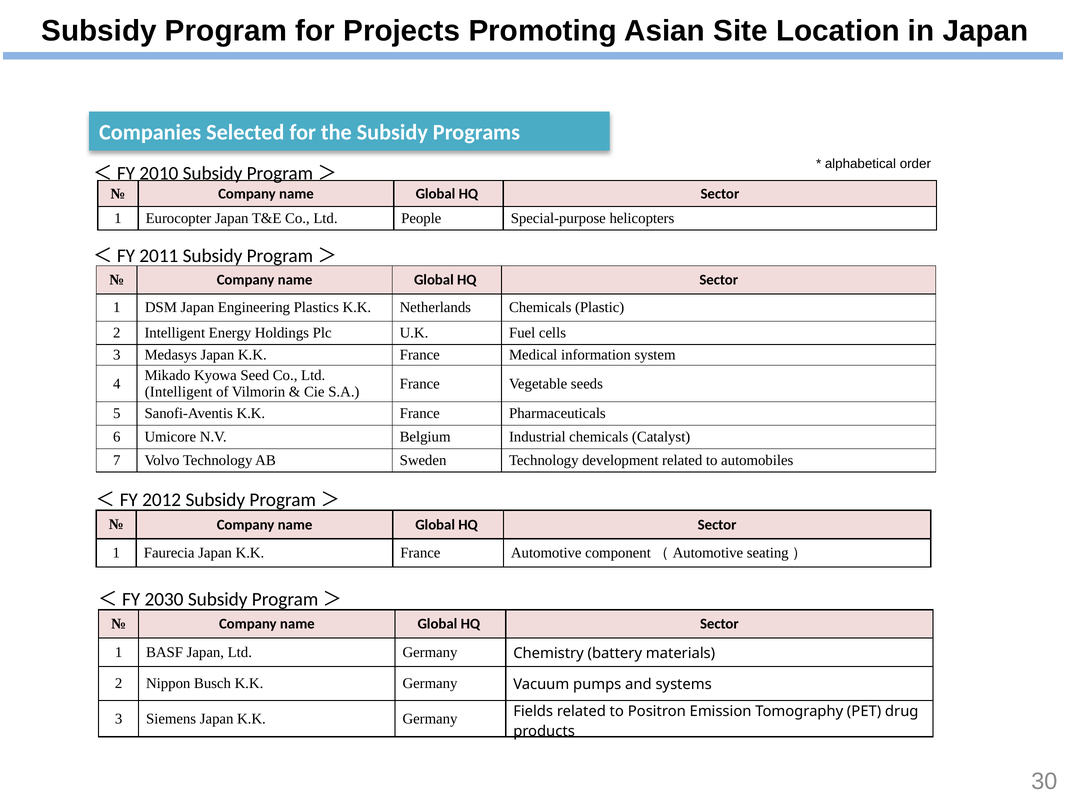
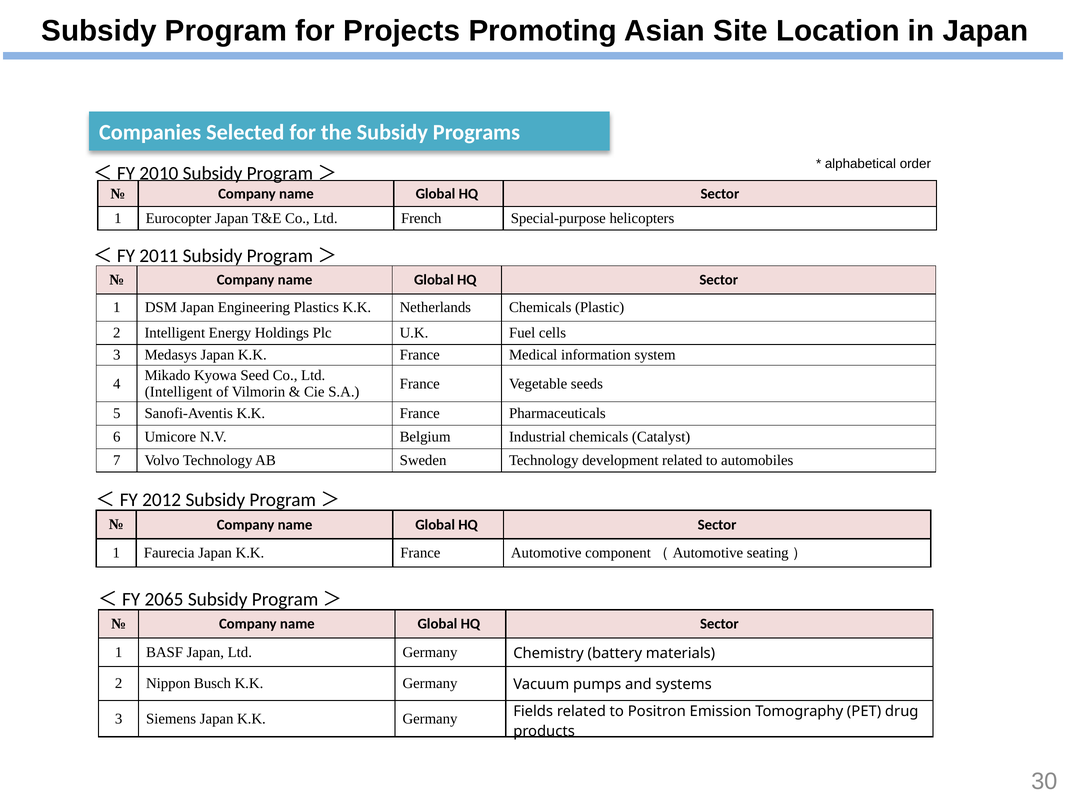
People: People -> French (421, 218)
2030: 2030 -> 2065 (164, 599)
